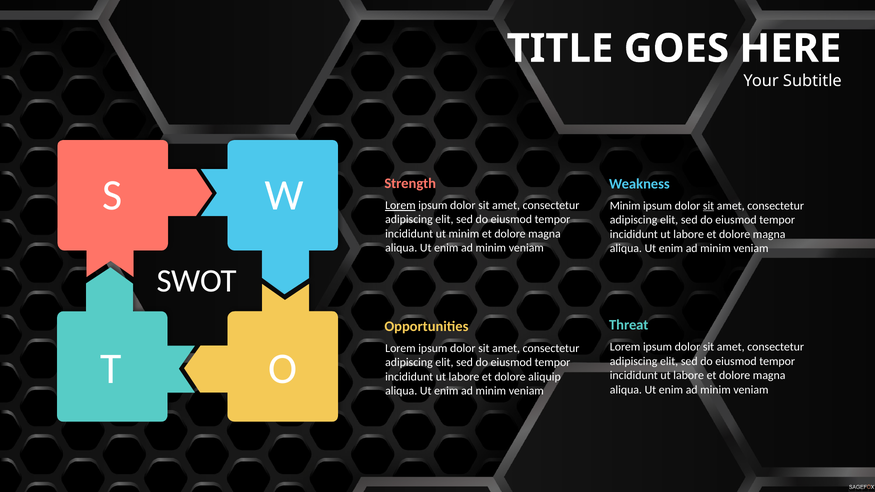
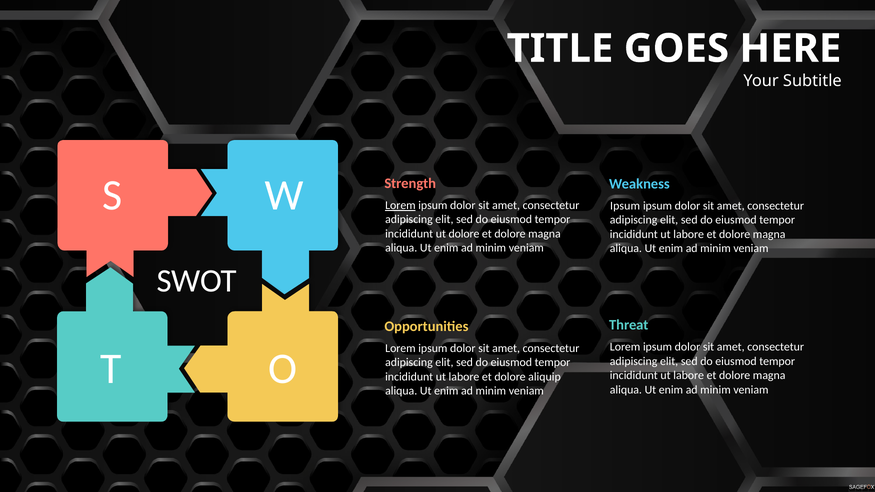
Minim: Minim -> Ipsum (625, 206)
sit underline: present -> none (709, 206)
ut minim: minim -> dolore (464, 234)
